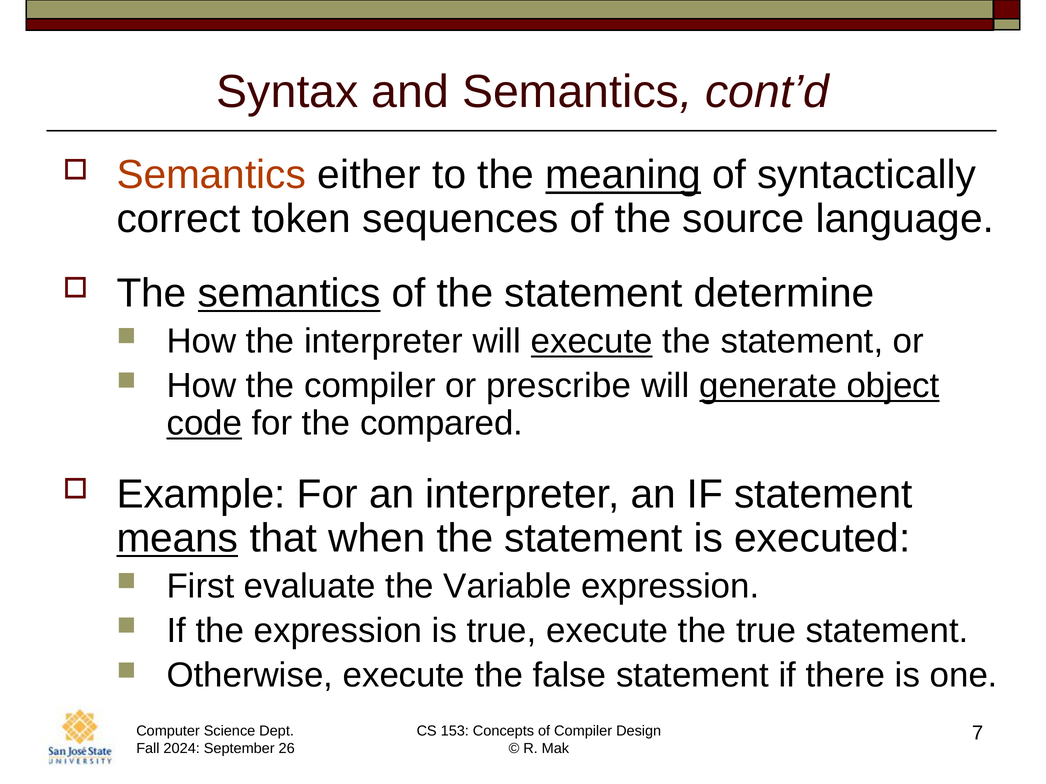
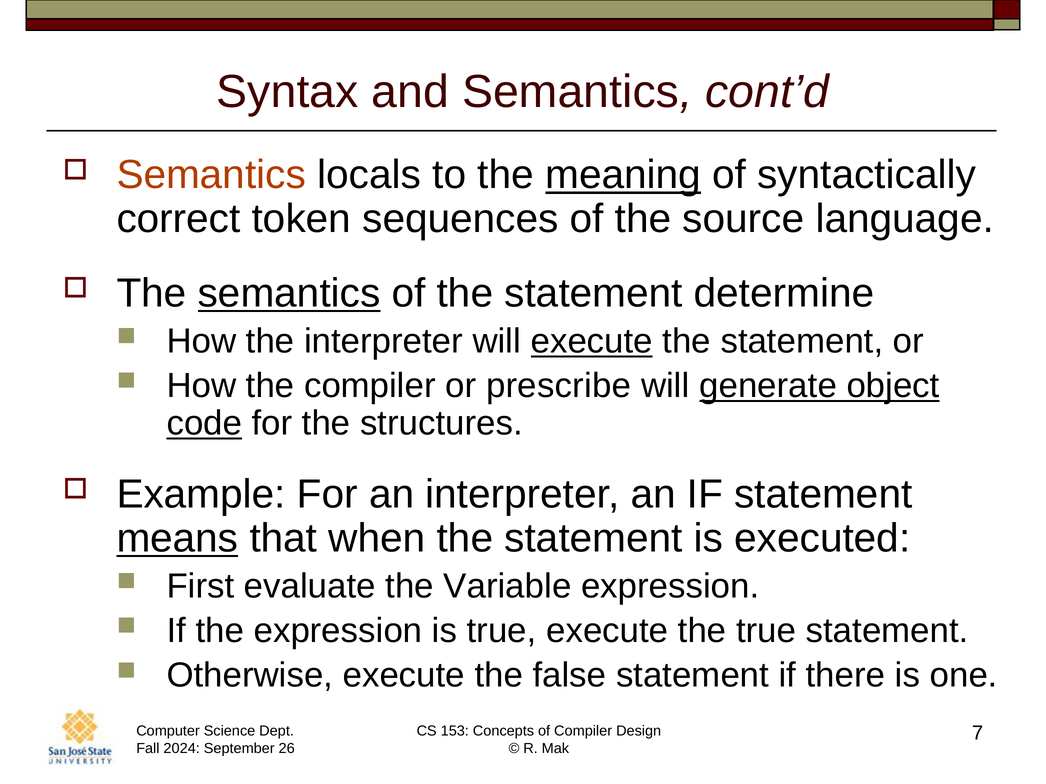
either: either -> locals (369, 175)
compared: compared -> structures (441, 424)
